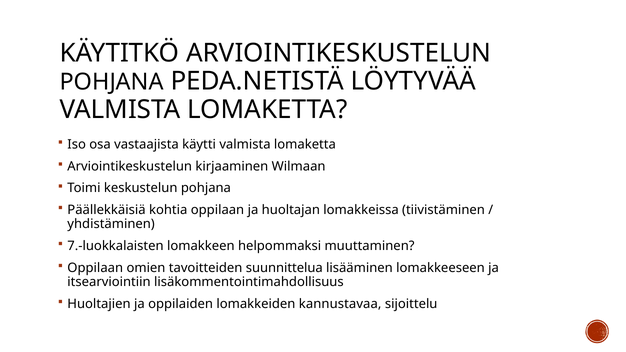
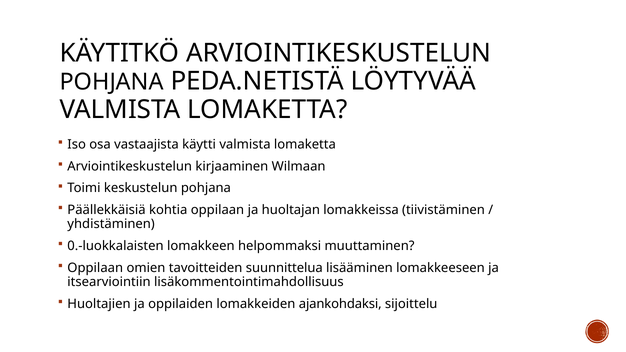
7.-luokkalaisten: 7.-luokkalaisten -> 0.-luokkalaisten (115, 246)
kannustavaa: kannustavaa -> ajankohdaksi (340, 304)
